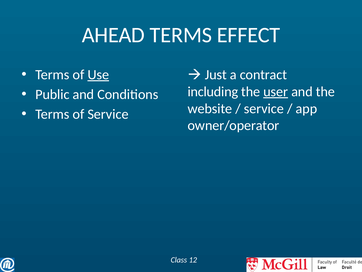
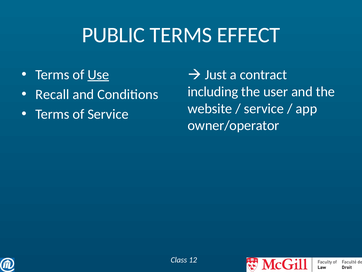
AHEAD: AHEAD -> PUBLIC (113, 35)
user underline: present -> none (276, 91)
Public: Public -> Recall (52, 94)
